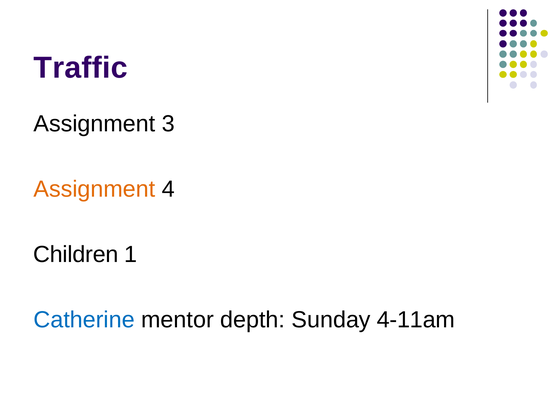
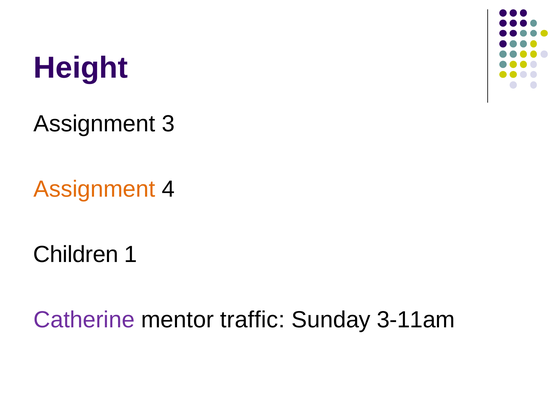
Traffic: Traffic -> Height (81, 68)
Catherine colour: blue -> purple (84, 320)
depth: depth -> traffic (253, 320)
4-11am: 4-11am -> 3-11am (416, 320)
